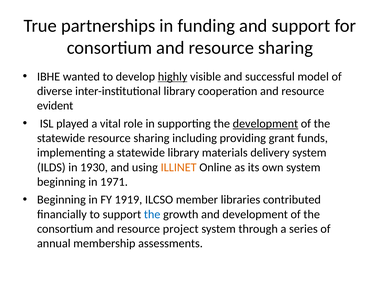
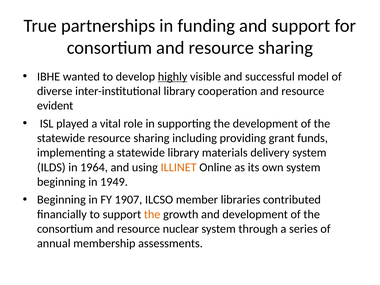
development underline: present -> none (265, 124)
1930: 1930 -> 1964 (94, 167)
1971: 1971 -> 1949 (114, 182)
1919: 1919 -> 1907 (128, 200)
the colour: blue -> orange (152, 214)
project: project -> nuclear (181, 229)
